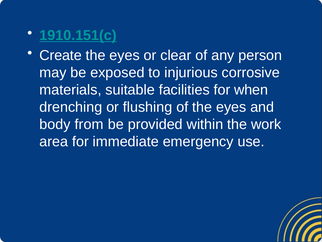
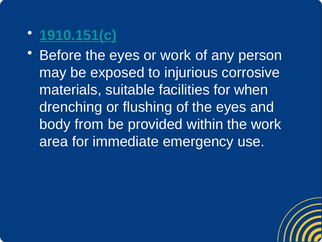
Create: Create -> Before (61, 55)
or clear: clear -> work (176, 55)
